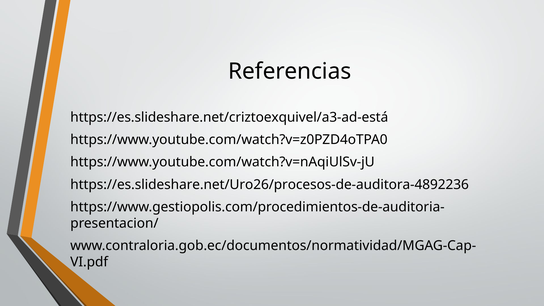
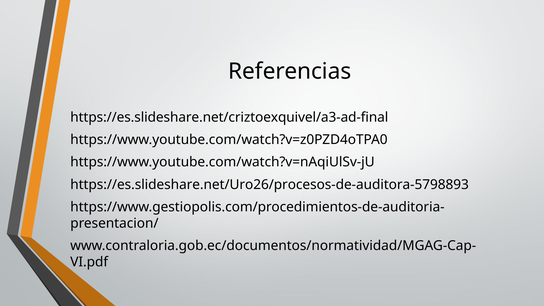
https://es.slideshare.net/criztoexquivel/a3-ad-está: https://es.slideshare.net/criztoexquivel/a3-ad-está -> https://es.slideshare.net/criztoexquivel/a3-ad-final (229, 117)
https://es.slideshare.net/Uro26/procesos-de-auditora-4892236: https://es.slideshare.net/Uro26/procesos-de-auditora-4892236 -> https://es.slideshare.net/Uro26/procesos-de-auditora-5798893 (270, 185)
